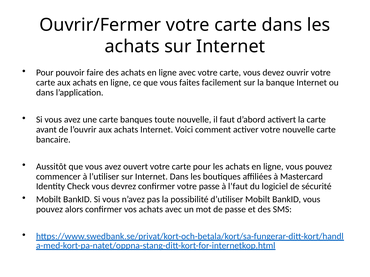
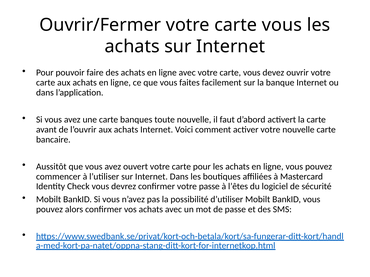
Ouvrir/Fermer votre carte dans: dans -> vous (282, 25)
l’faut: l’faut -> l’êtes (238, 187)
